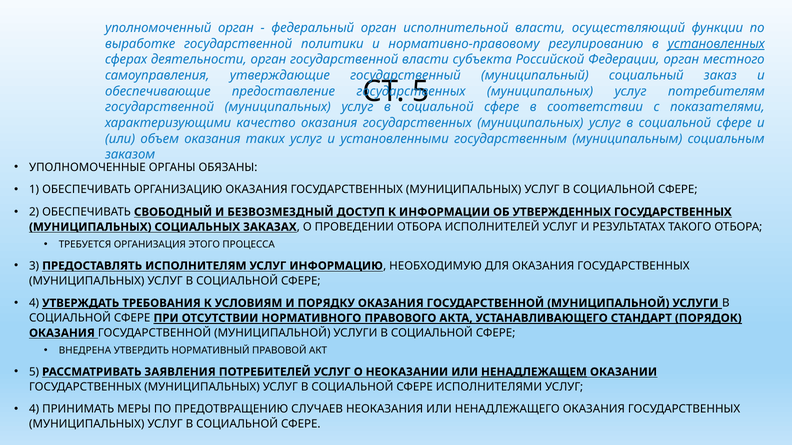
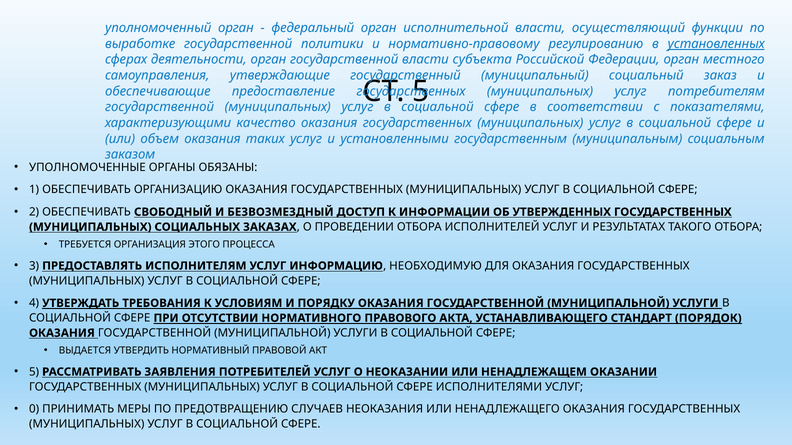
ВНЕДРЕНА: ВНЕДРЕНА -> ВЫДАЕТСЯ (85, 351)
НЕНАДЛЕЖАЩЕМ underline: present -> none (534, 372)
4: 4 -> 0 (34, 410)
